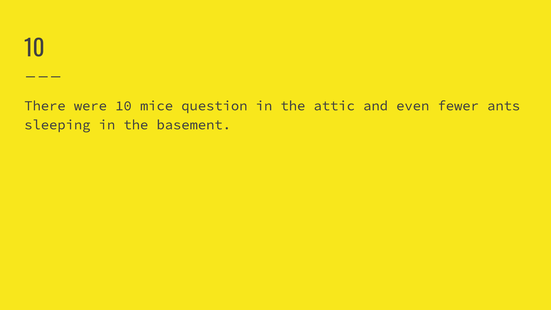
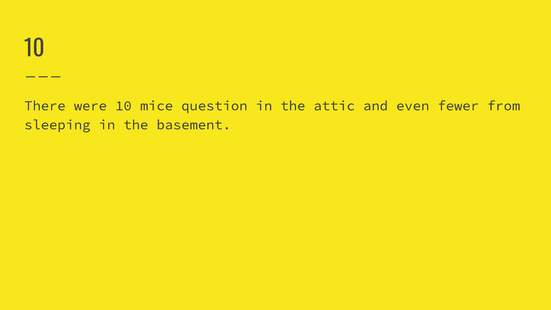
ants: ants -> from (504, 106)
